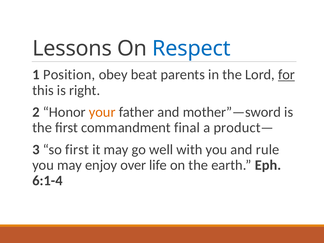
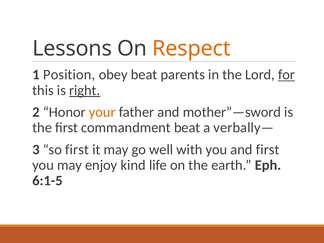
Respect colour: blue -> orange (191, 48)
right underline: none -> present (85, 90)
commandment final: final -> beat (187, 128)
product—: product— -> verbally— (244, 128)
and rule: rule -> first (268, 150)
over: over -> kind (133, 165)
6:1-4: 6:1-4 -> 6:1-5 (48, 181)
